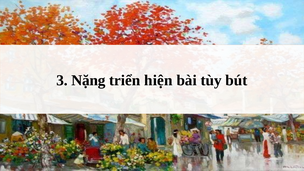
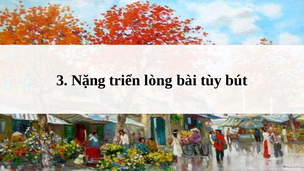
hiện: hiện -> lòng (158, 80)
